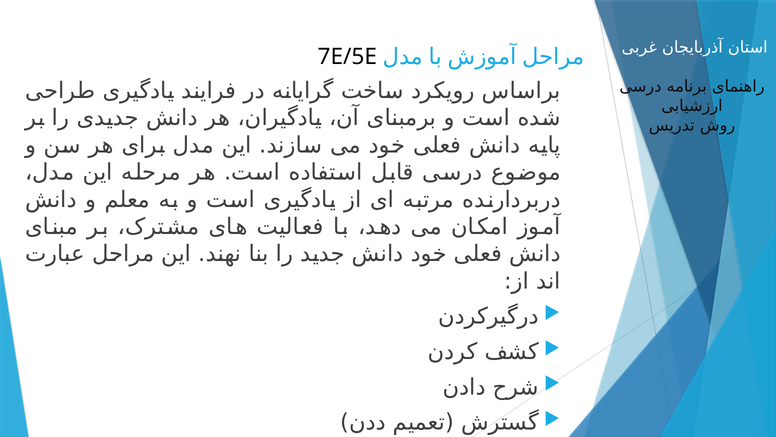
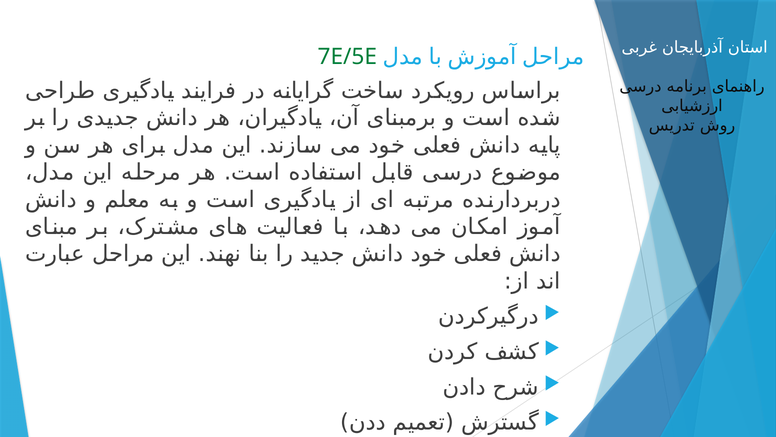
7E/5E colour: black -> green (347, 57)
